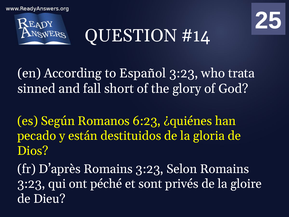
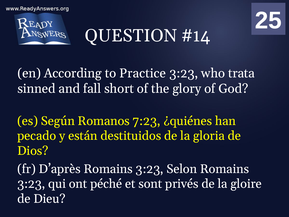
Español: Español -> Practice (143, 73)
6:23: 6:23 -> 7:23 (147, 121)
